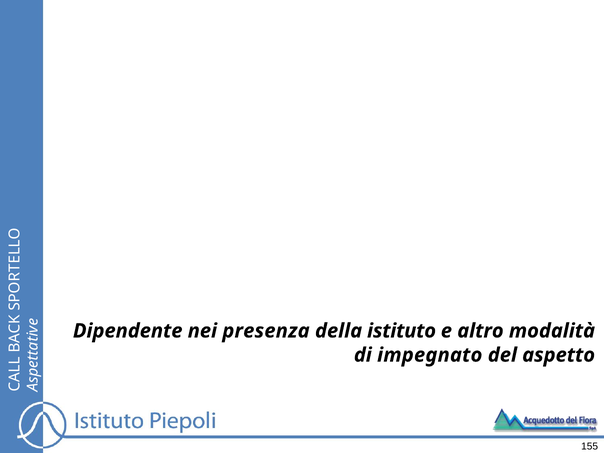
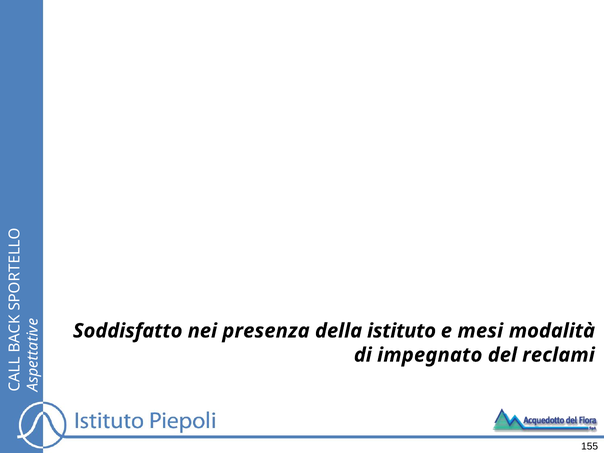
Dipendente: Dipendente -> Soddisfatto (128, 331)
altro: altro -> mesi (480, 331)
aspetto: aspetto -> reclami (559, 355)
